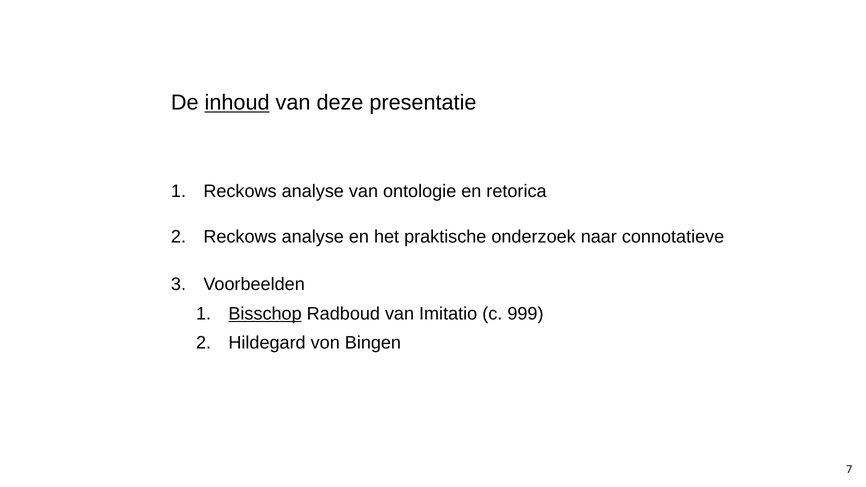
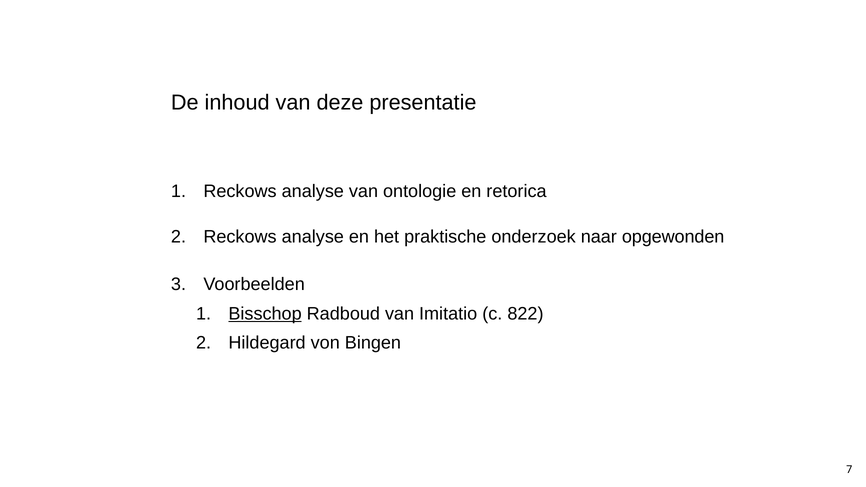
inhoud underline: present -> none (237, 103)
connotatieve: connotatieve -> opgewonden (673, 237)
999: 999 -> 822 (525, 314)
